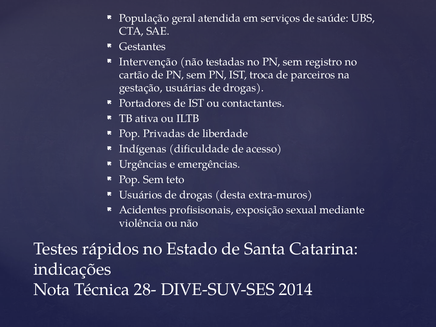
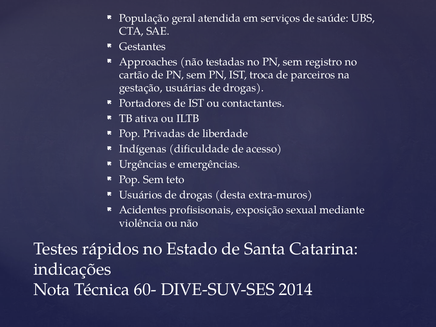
Intervenção: Intervenção -> Approaches (148, 62)
28-: 28- -> 60- (145, 290)
